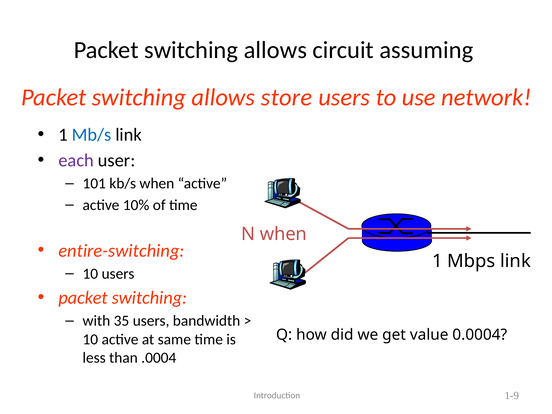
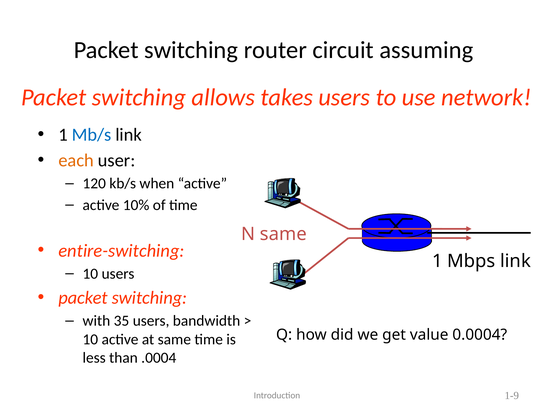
allows: allows -> router (275, 50)
store: store -> takes (287, 97)
each colour: purple -> orange (76, 160)
101: 101 -> 120 (94, 184)
N when: when -> same (283, 234)
